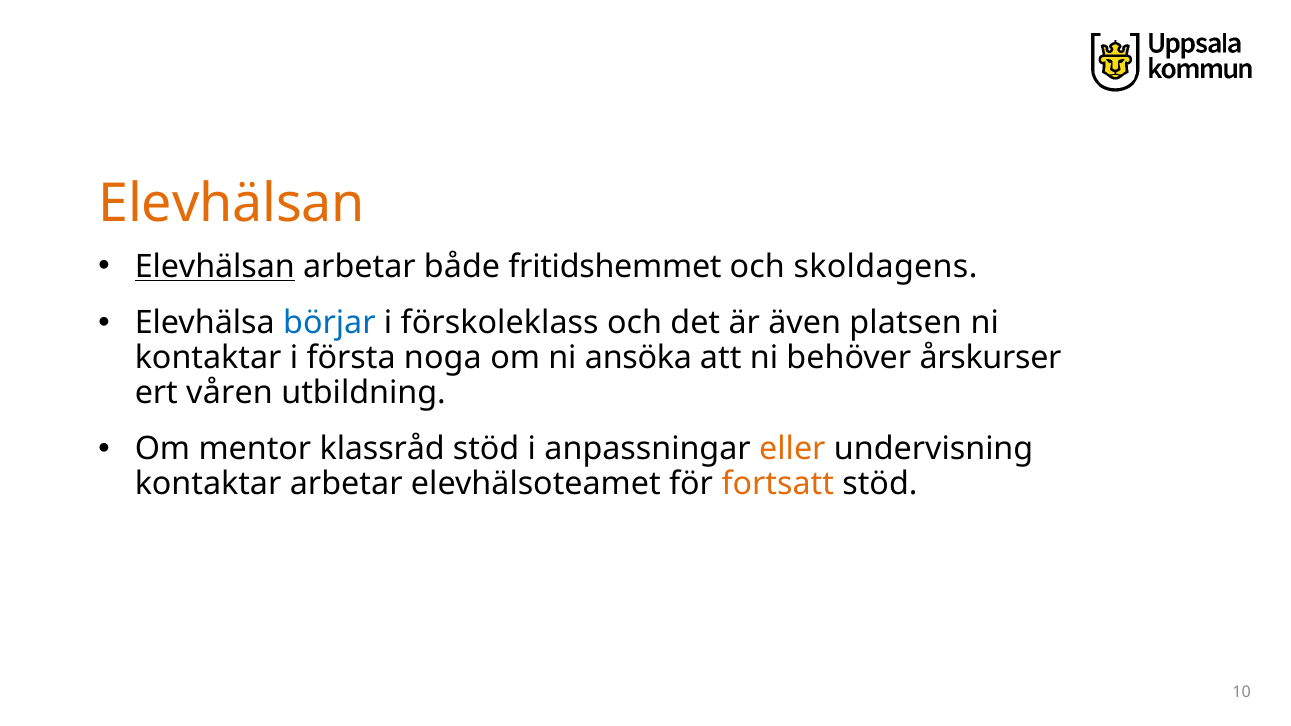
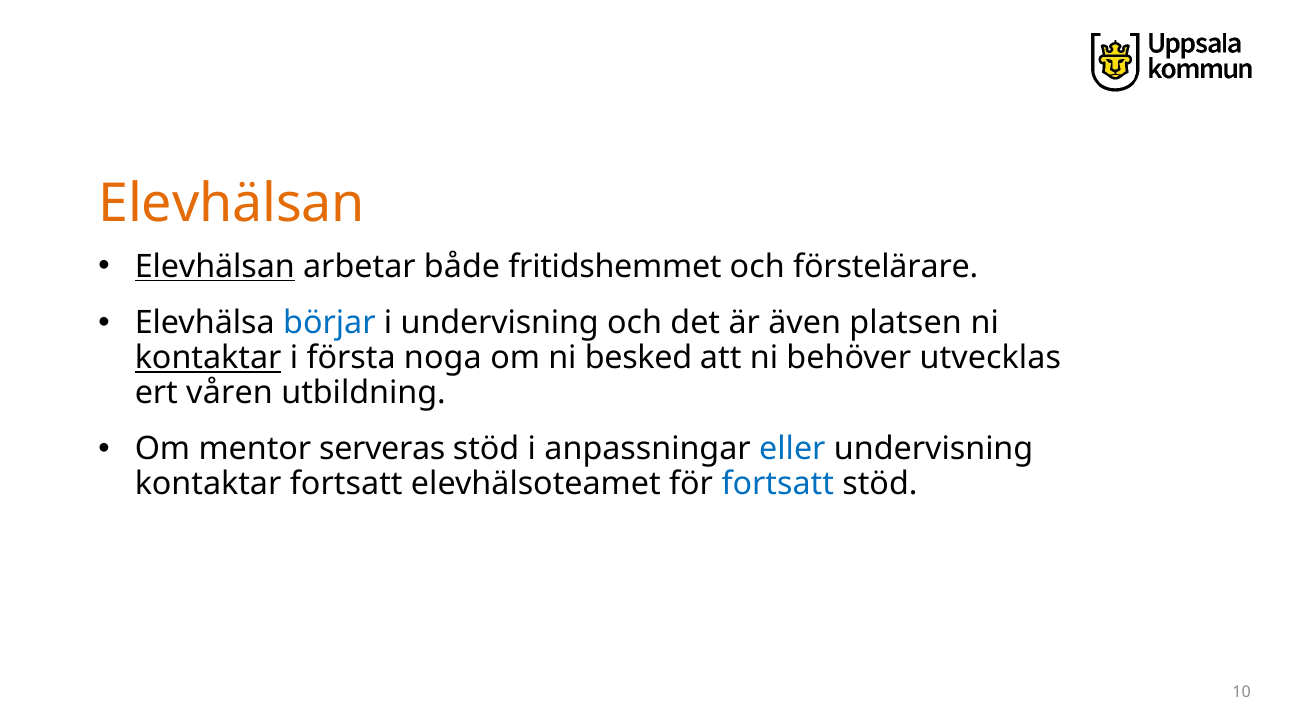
skoldagens: skoldagens -> förstelärare (886, 267)
i förskoleklass: förskoleklass -> undervisning (500, 323)
kontaktar underline: none -> present (208, 358)
ansöka: ansöka -> besked (639, 358)
årskurser: årskurser -> utvecklas (990, 358)
klassråd: klassråd -> serveras (382, 449)
eller colour: orange -> blue (792, 449)
kontaktar arbetar: arbetar -> fortsatt (346, 484)
fortsatt colour: orange -> blue (778, 484)
